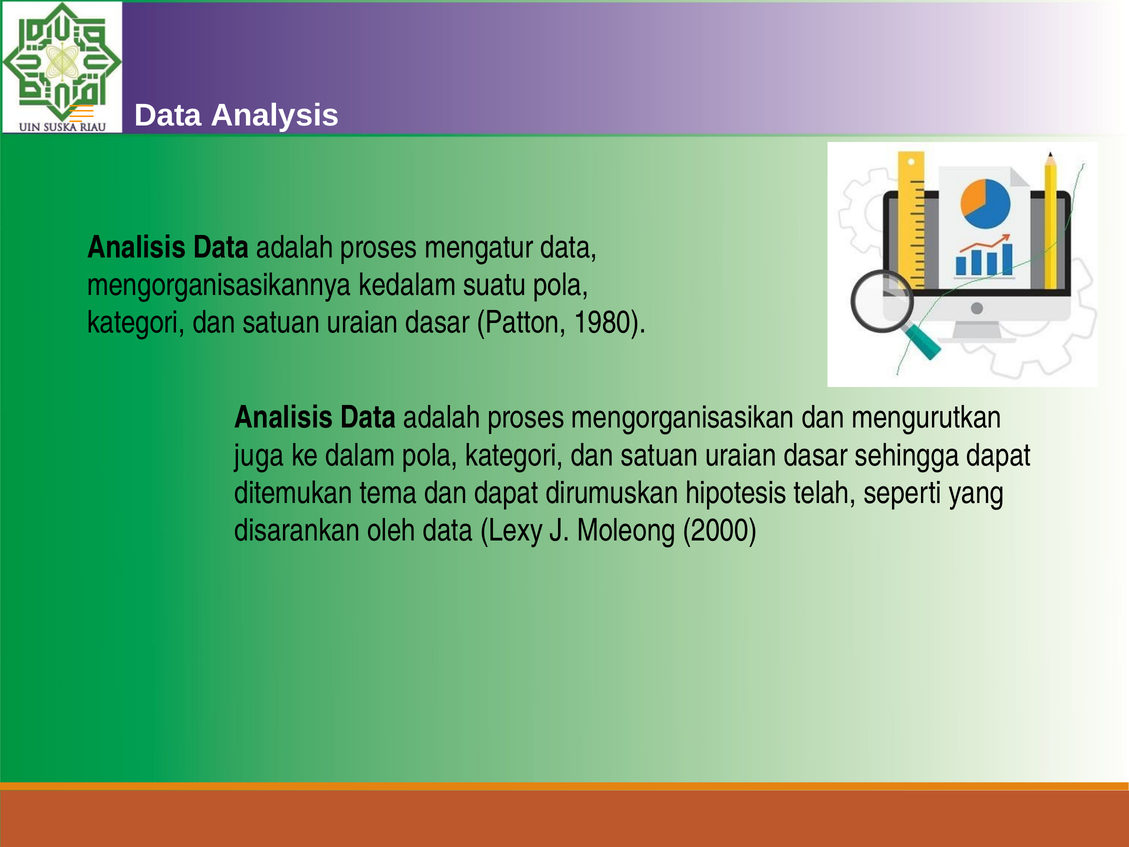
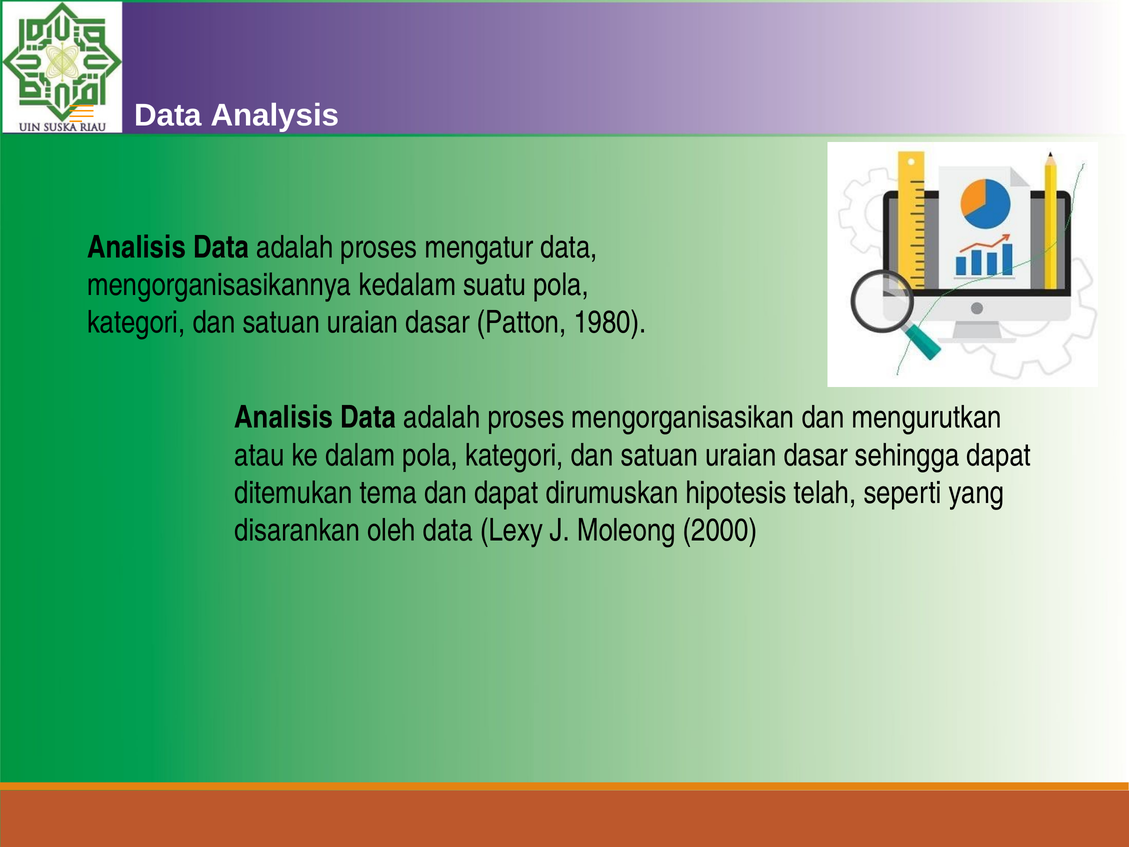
juga: juga -> atau (259, 455)
